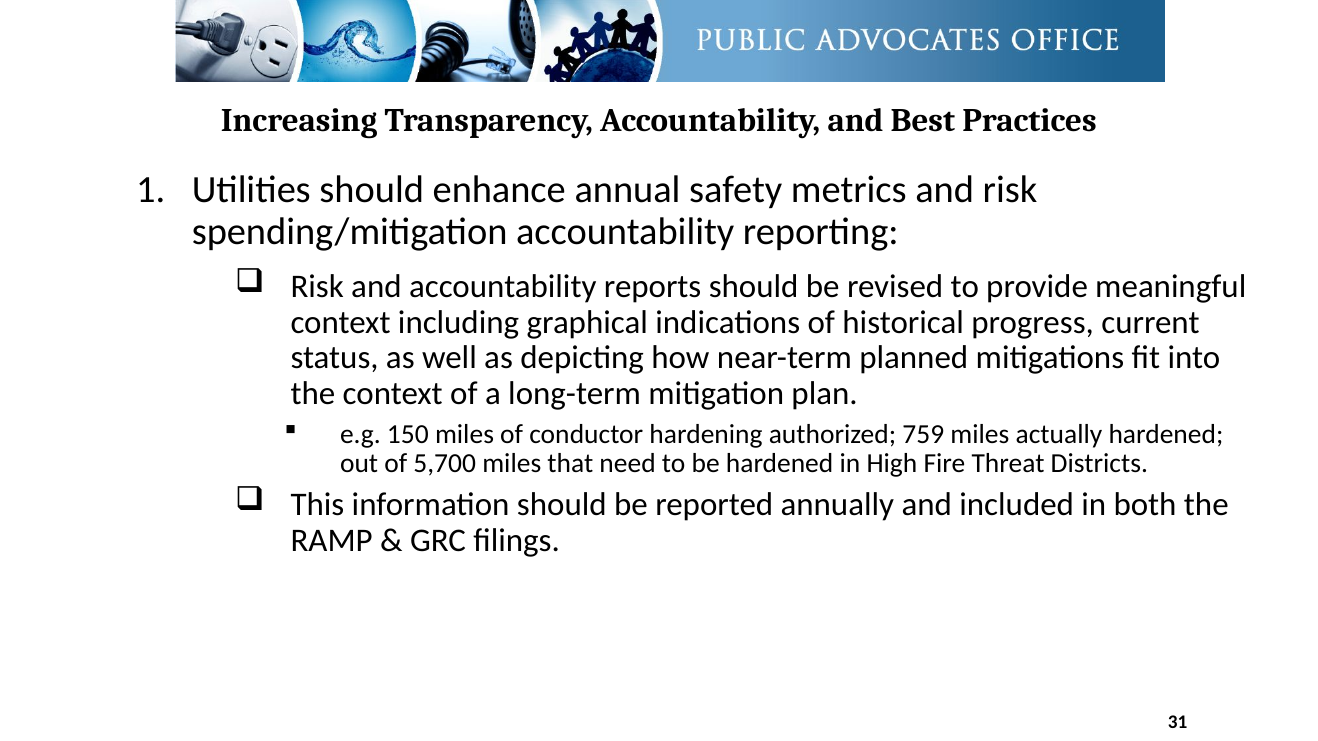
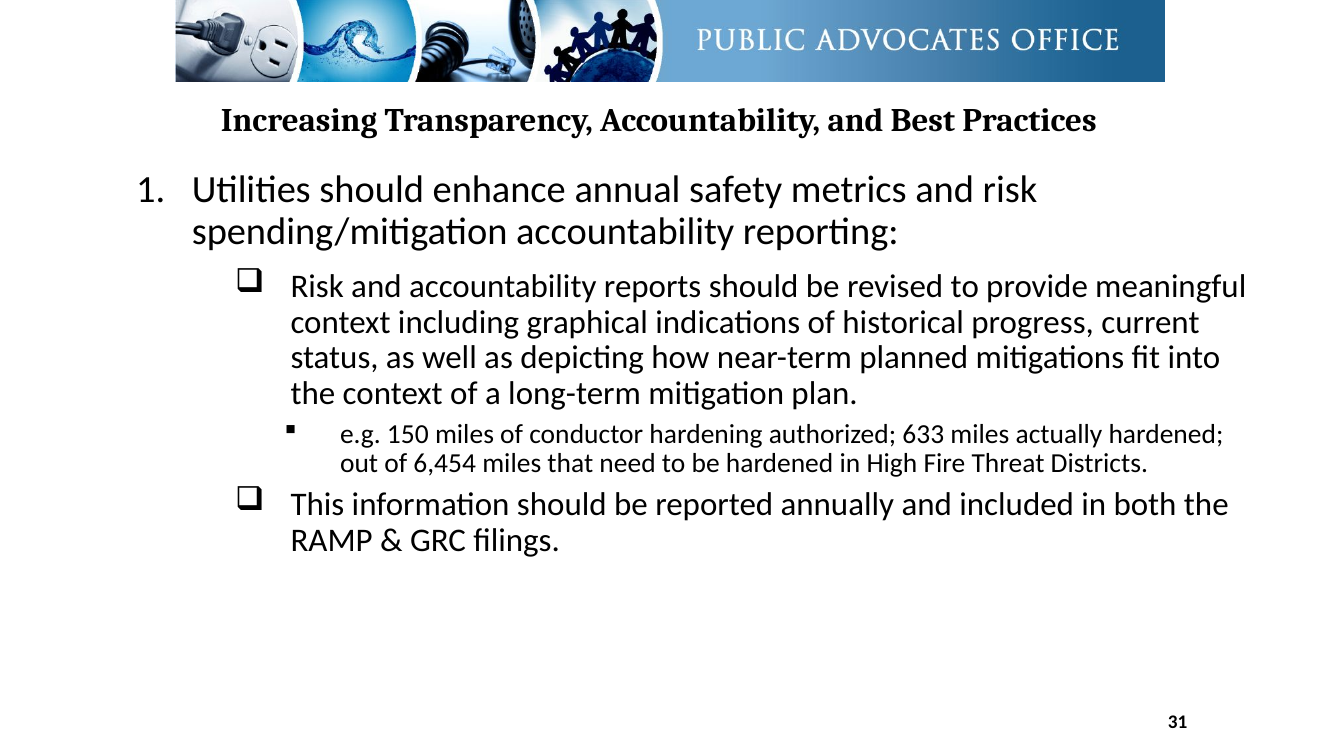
759: 759 -> 633 (923, 434)
5,700: 5,700 -> 6,454 (445, 464)
